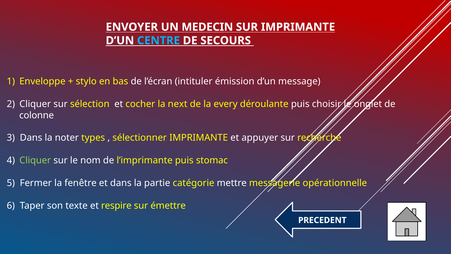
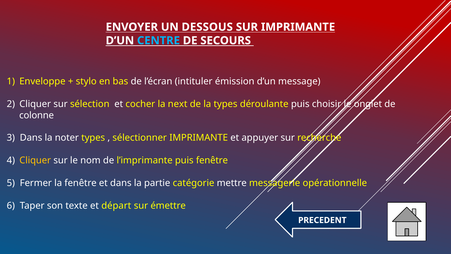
MEDECIN: MEDECIN -> DESSOUS (207, 27)
la every: every -> types (226, 104)
Cliquer colour: light green -> yellow (35, 160)
puis stomac: stomac -> fenêtre (212, 160)
respire: respire -> départ (116, 205)
